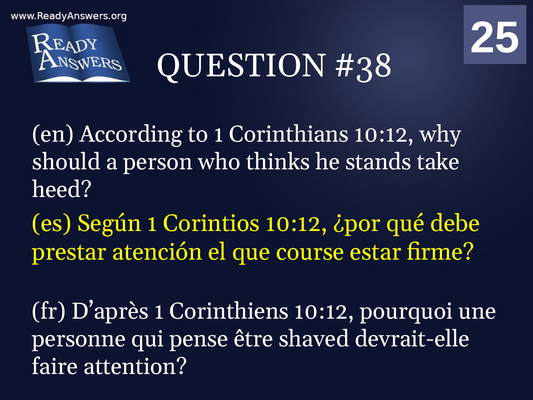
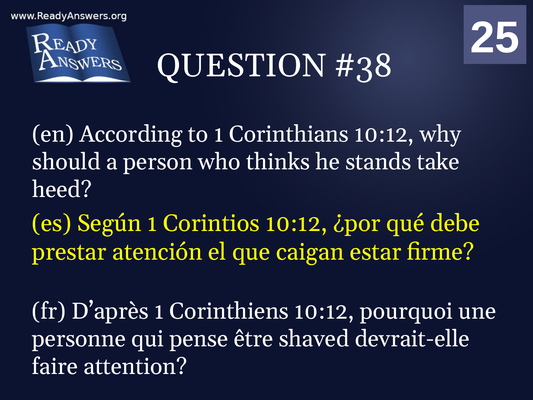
course: course -> caigan (310, 252)
